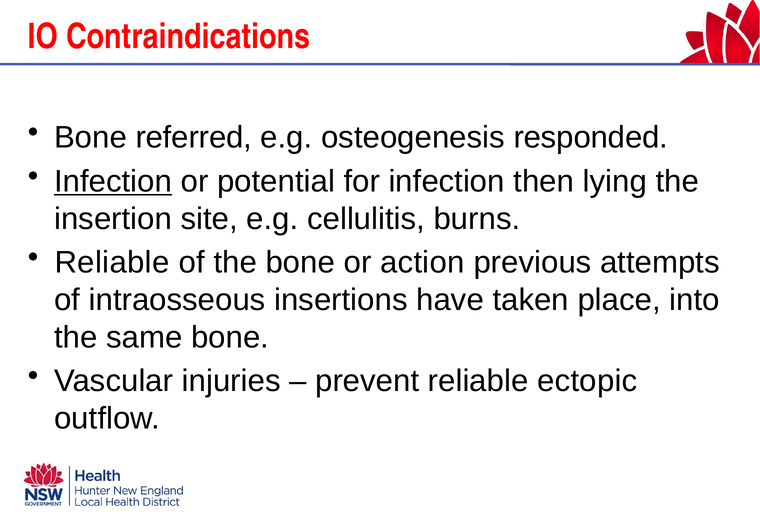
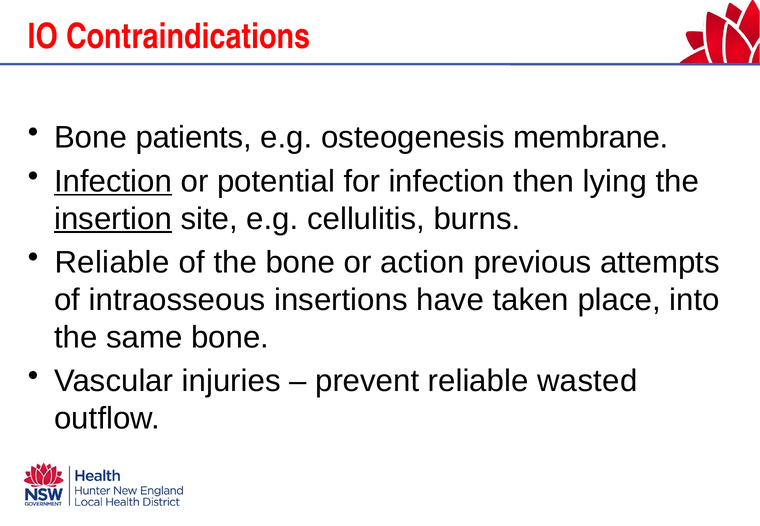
referred: referred -> patients (194, 138)
responded: responded -> membrane (591, 138)
insertion underline: none -> present (113, 219)
ectopic: ectopic -> wasted (587, 381)
